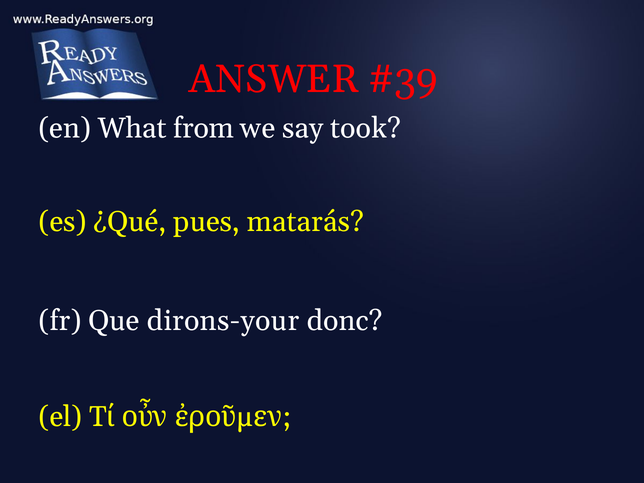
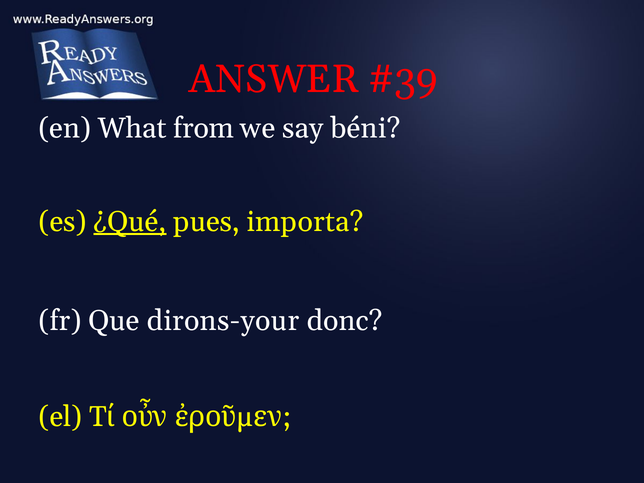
took: took -> béni (365, 128)
¿Qué underline: none -> present (130, 222)
matarás: matarás -> importa (305, 222)
